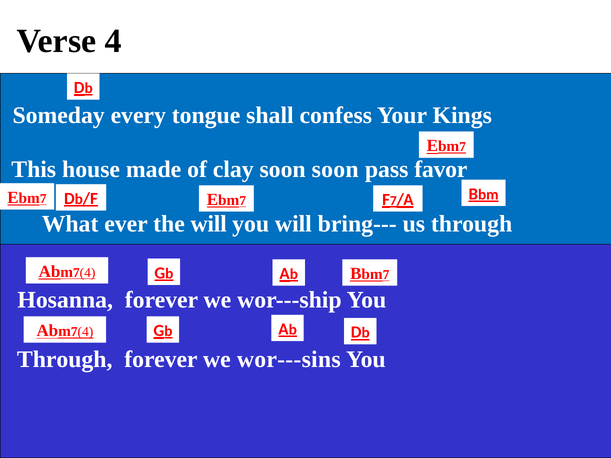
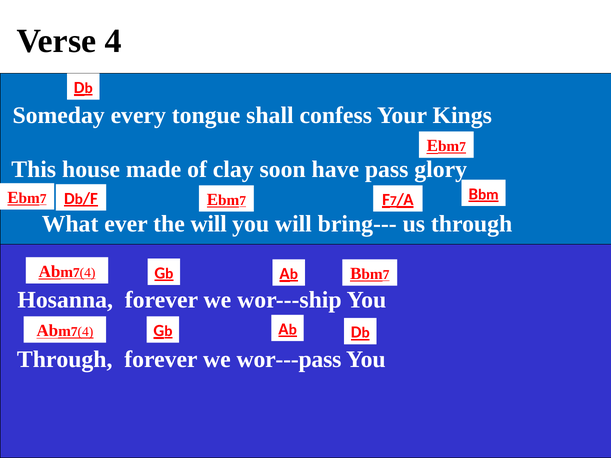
soon soon: soon -> have (335, 170)
favor: favor -> glory (441, 170)
wor---sins: wor---sins -> wor---pass (289, 360)
